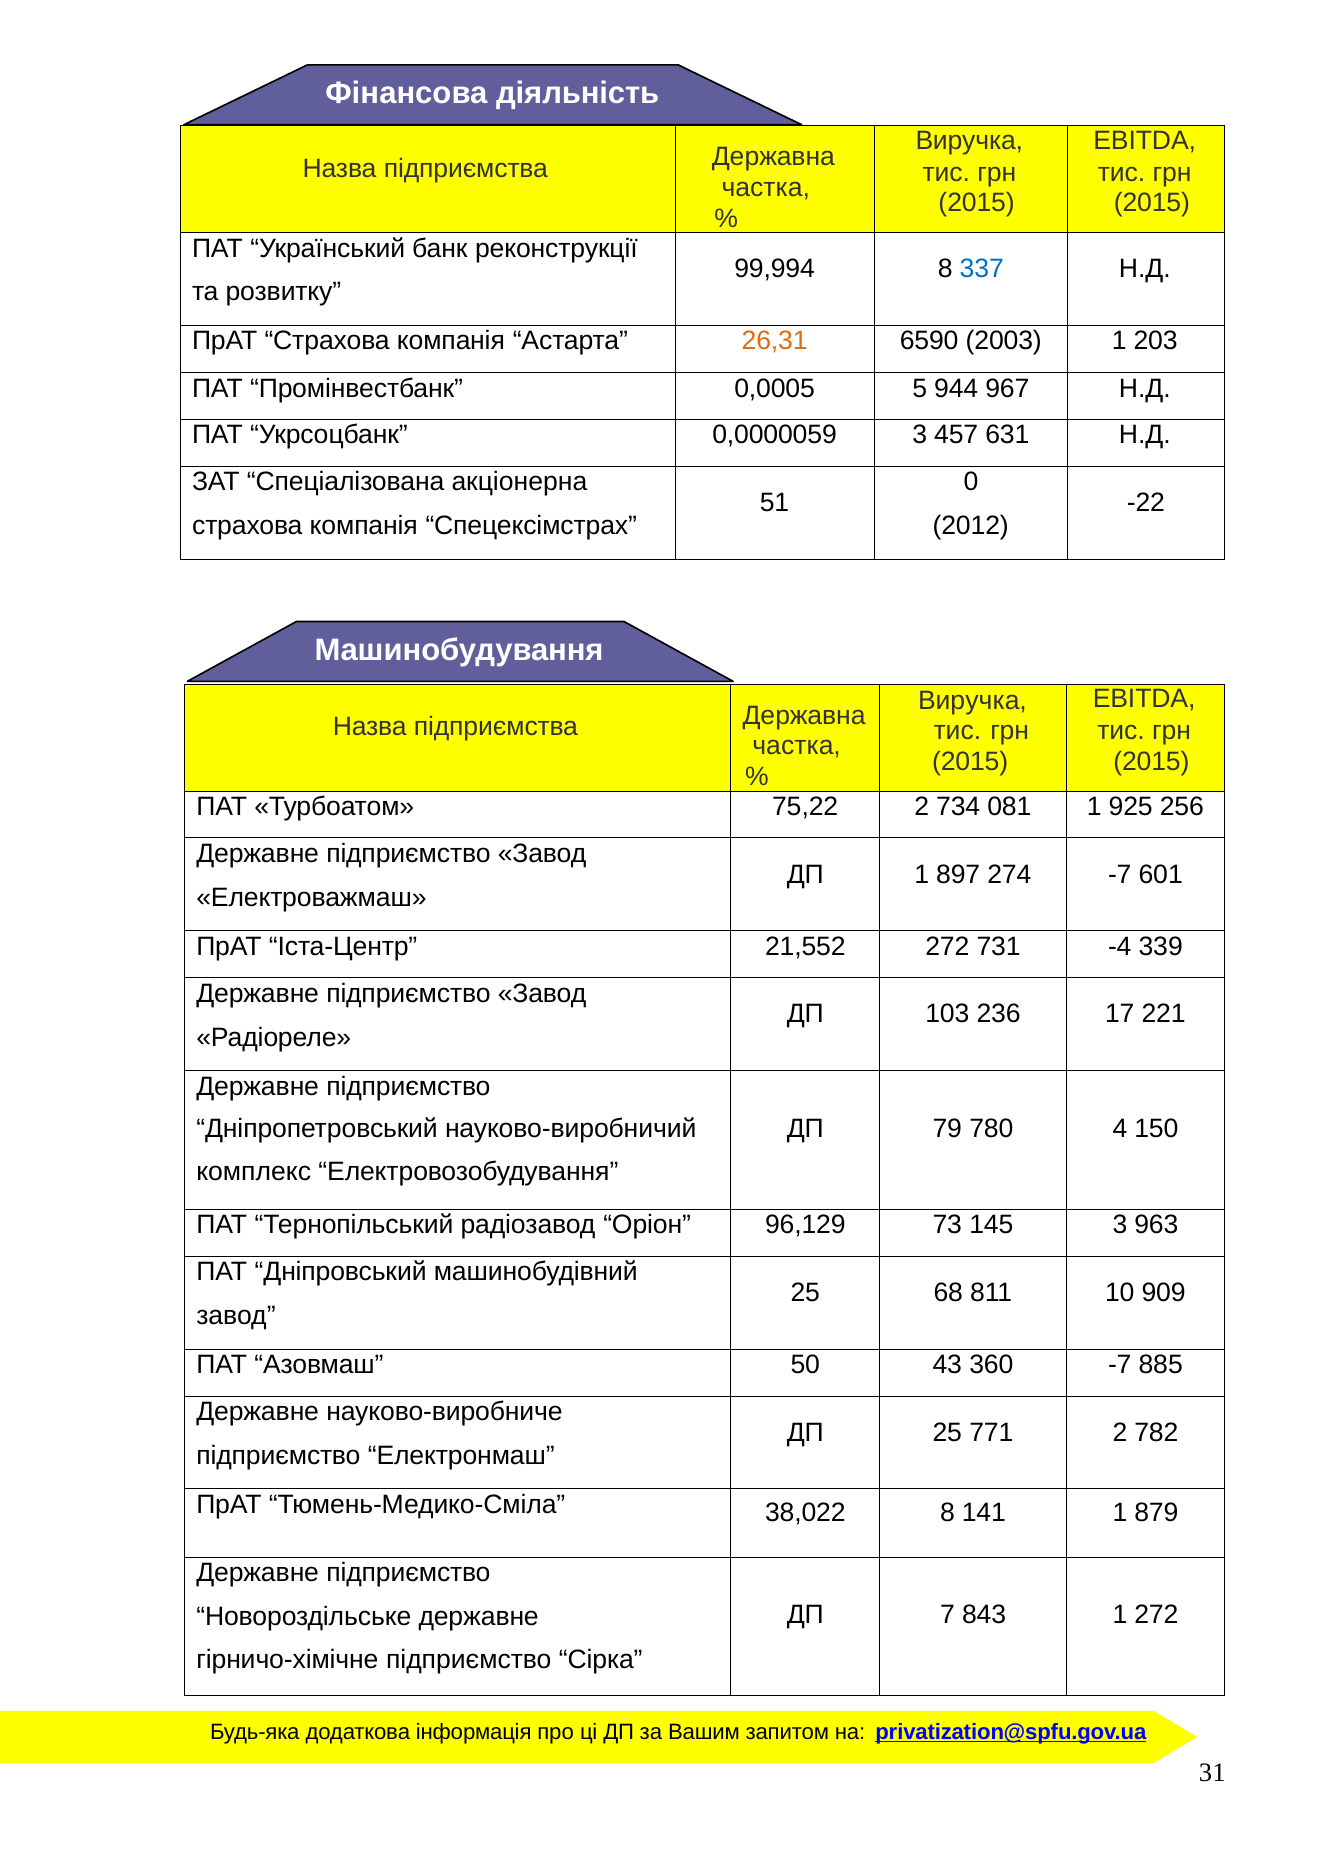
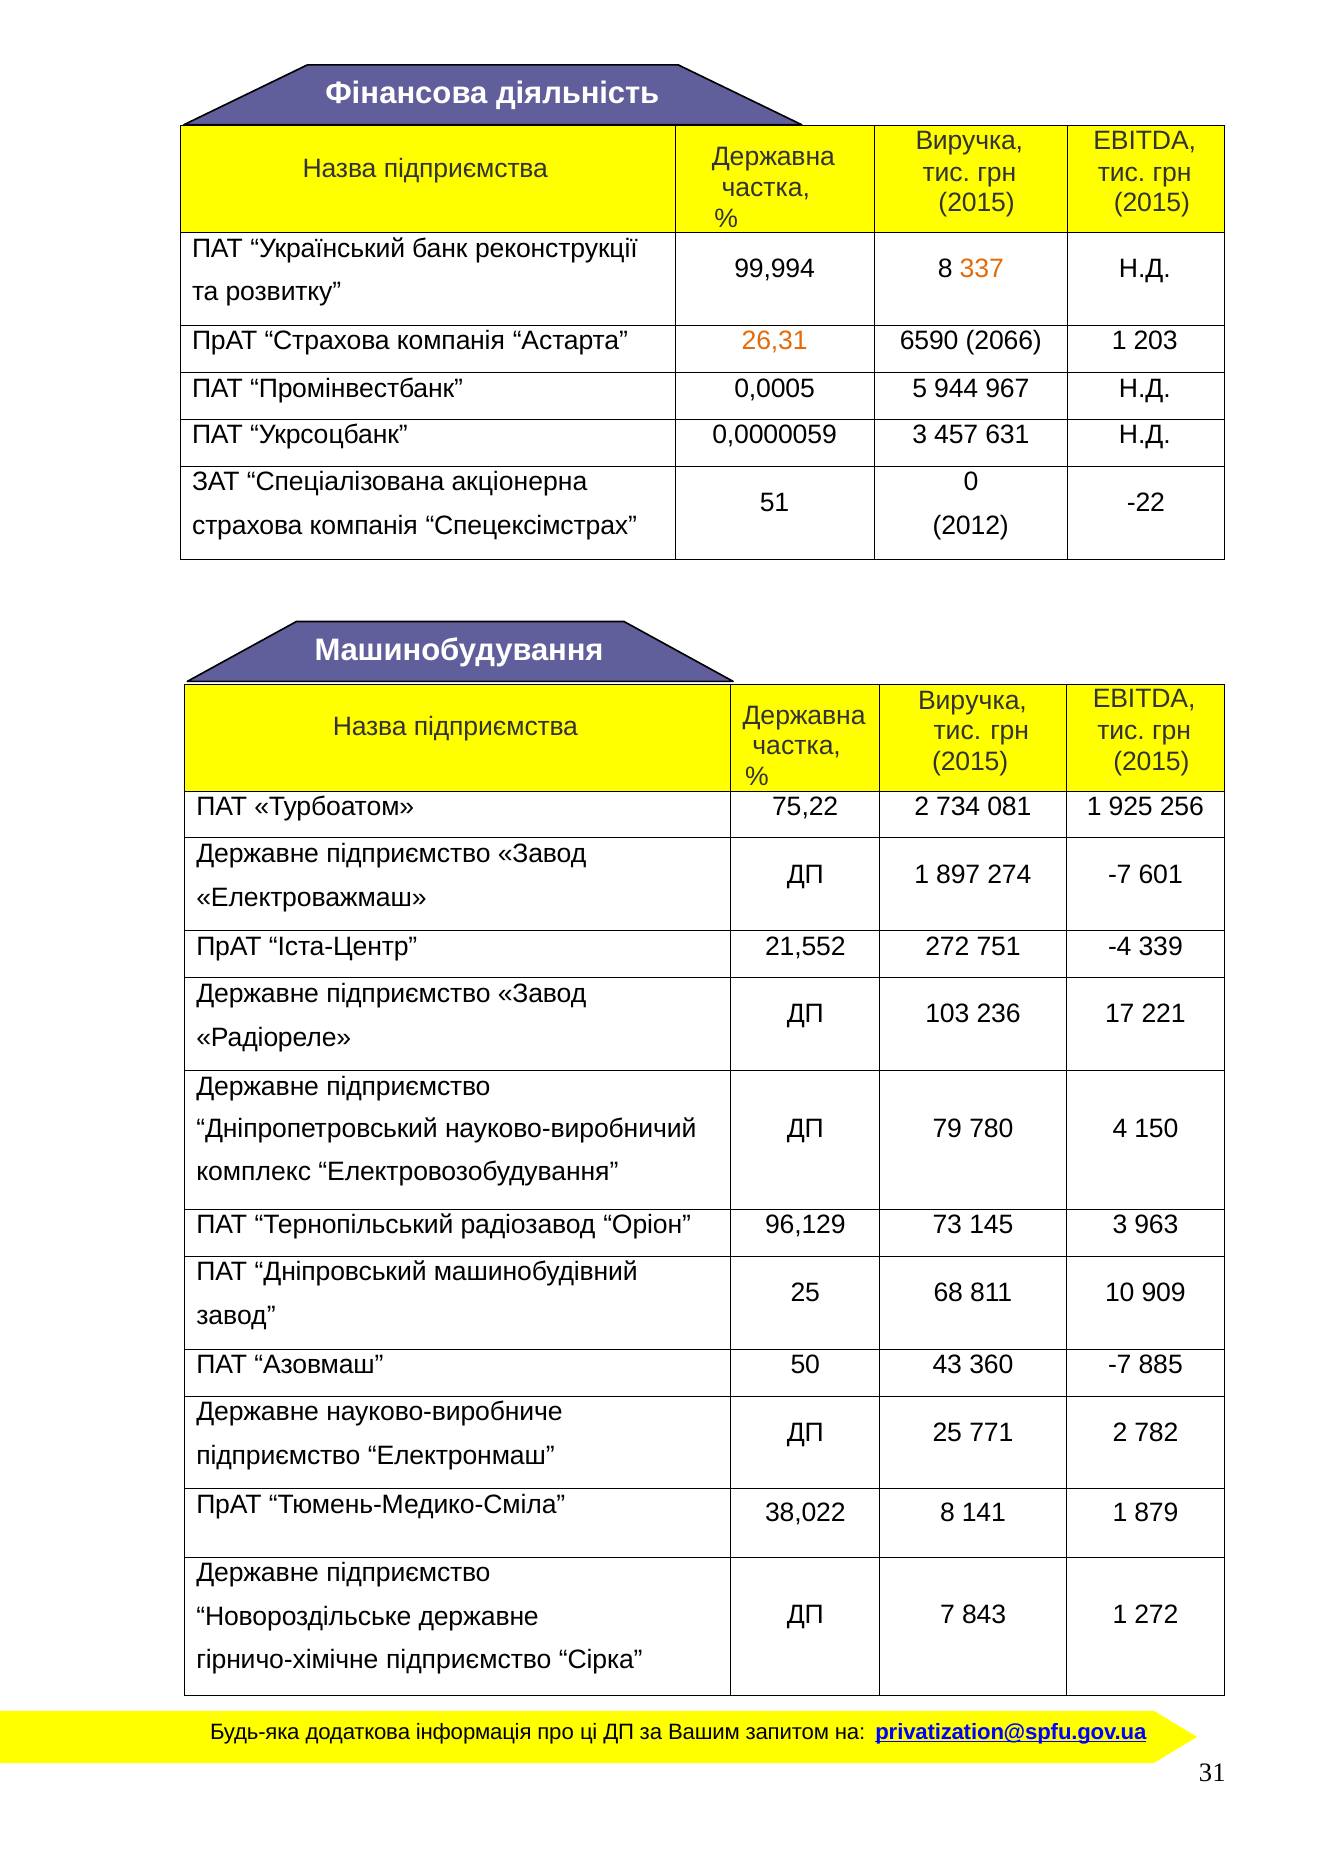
337 colour: blue -> orange (982, 269)
2003: 2003 -> 2066 (1004, 341)
731: 731 -> 751 (999, 947)
